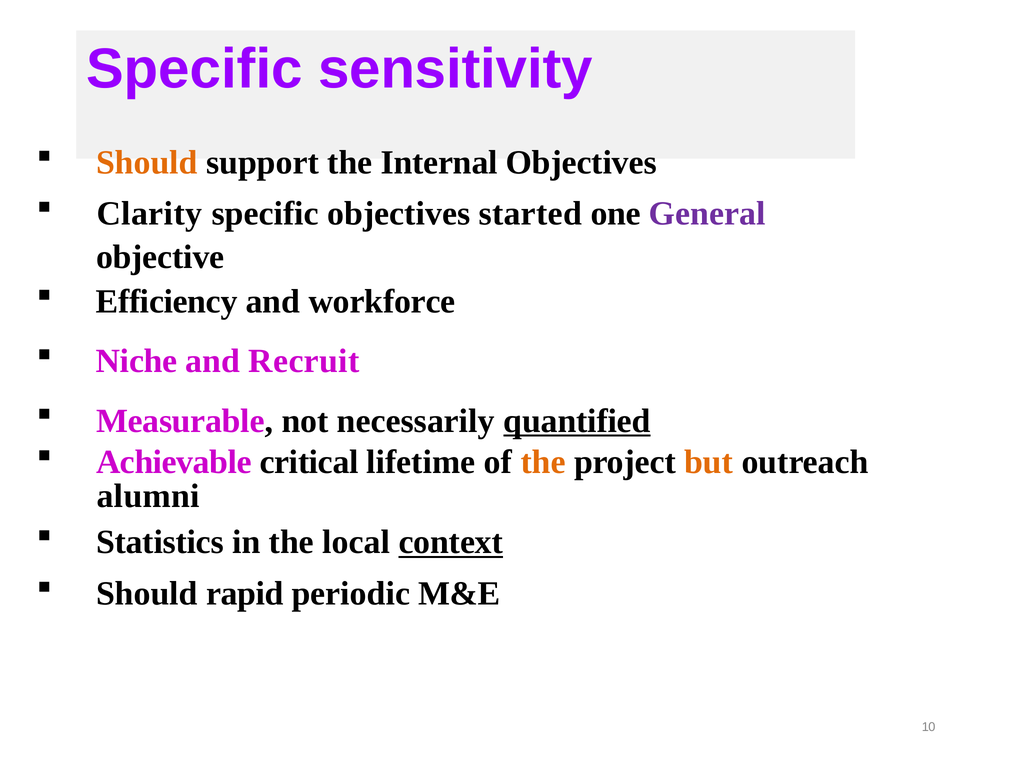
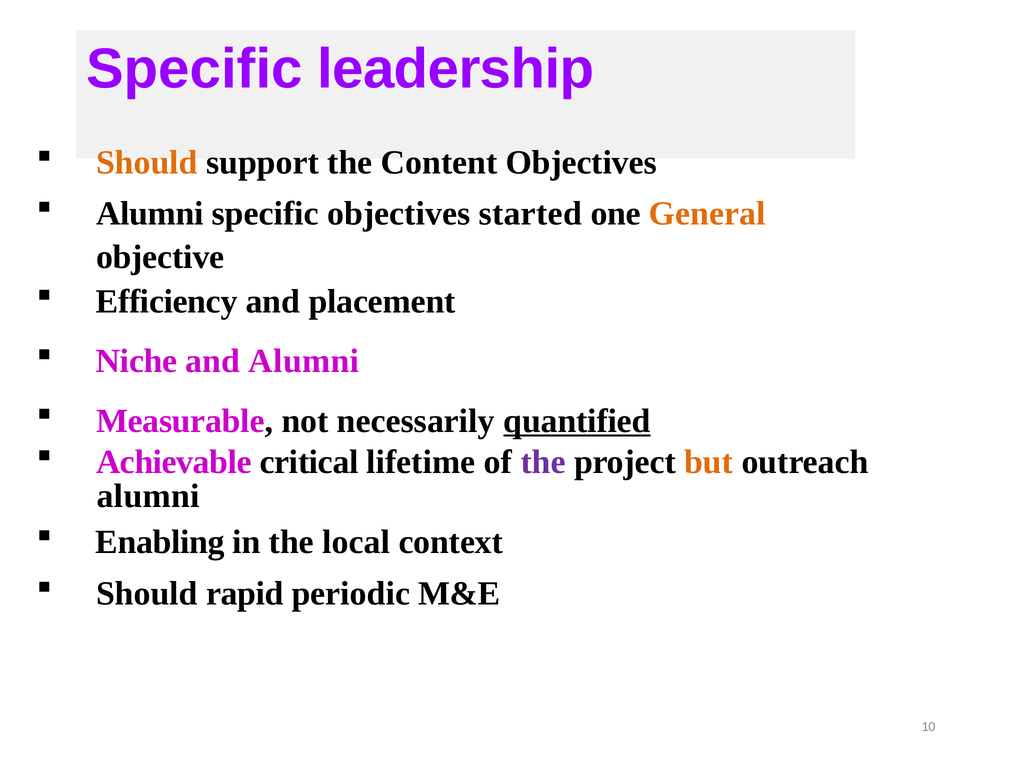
sensitivity: sensitivity -> leadership (456, 69)
Internal: Internal -> Content (439, 162)
Clarity: Clarity -> Alumni (150, 214)
General colour: purple -> orange (707, 214)
workforce: workforce -> placement (382, 302)
and Recruit: Recruit -> Alumni (304, 361)
the colour: orange -> purple (543, 462)
Statistics: Statistics -> Enabling (160, 542)
context underline: present -> none (451, 542)
